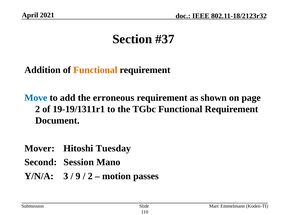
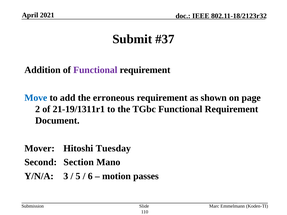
Section: Section -> Submit (132, 39)
Functional colour: orange -> purple (95, 70)
19-19/1311r1: 19-19/1311r1 -> 21-19/1311r1 (79, 109)
Session: Session -> Section (79, 162)
9: 9 -> 5 (78, 176)
2: 2 -> 6 (90, 176)
